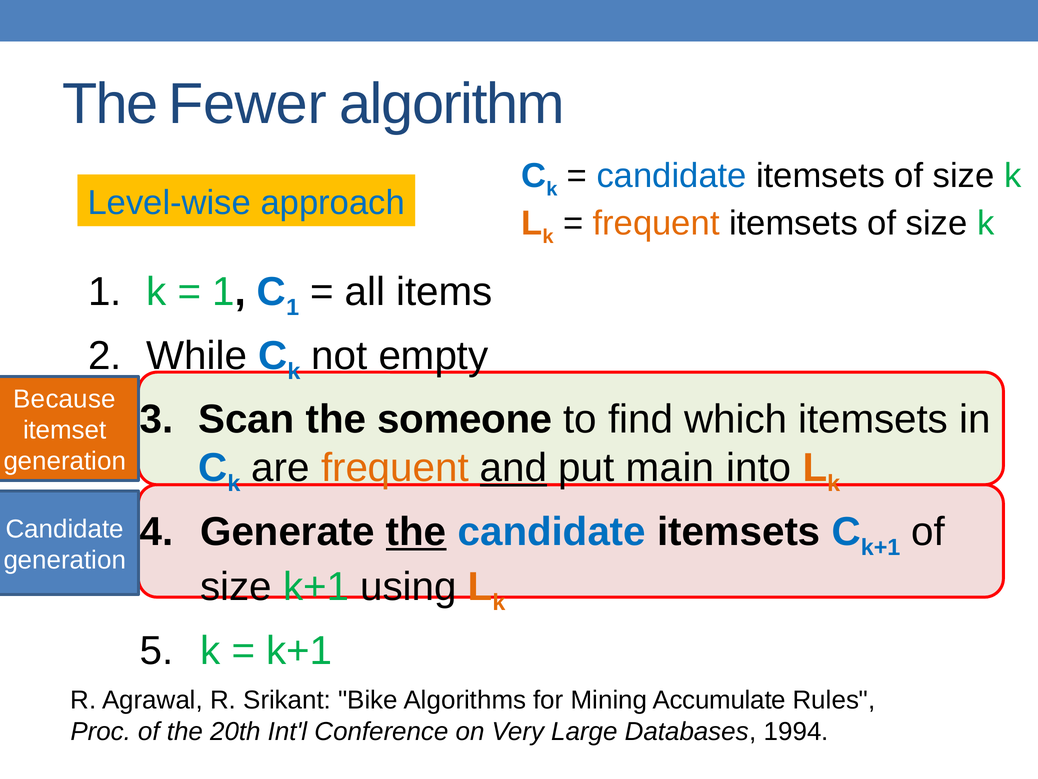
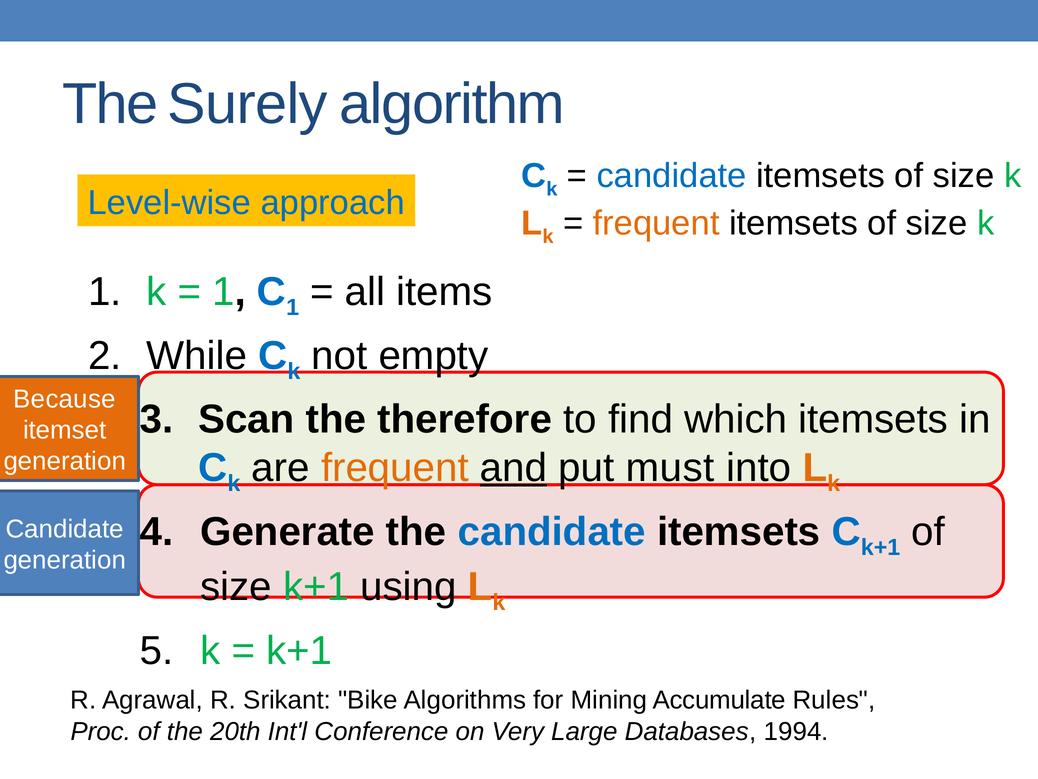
Fewer: Fewer -> Surely (248, 104)
someone: someone -> therefore (465, 419)
main: main -> must (670, 468)
the underline: present -> none (416, 532)
